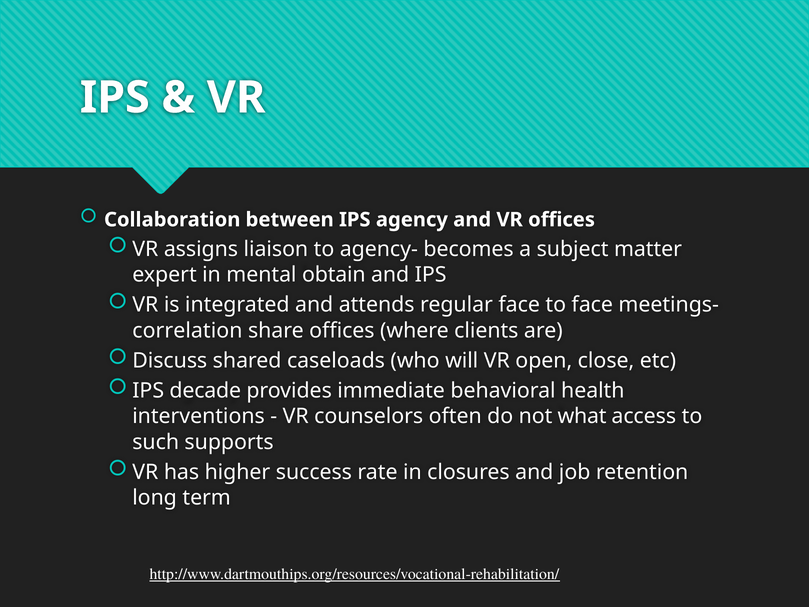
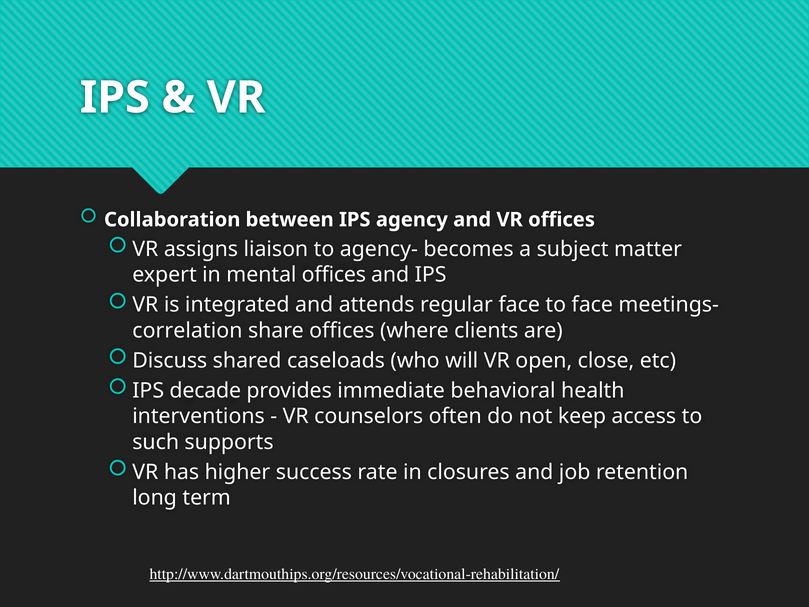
mental obtain: obtain -> offices (334, 275)
what: what -> keep (582, 416)
